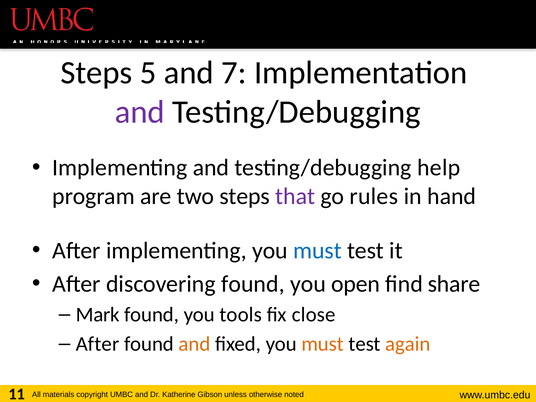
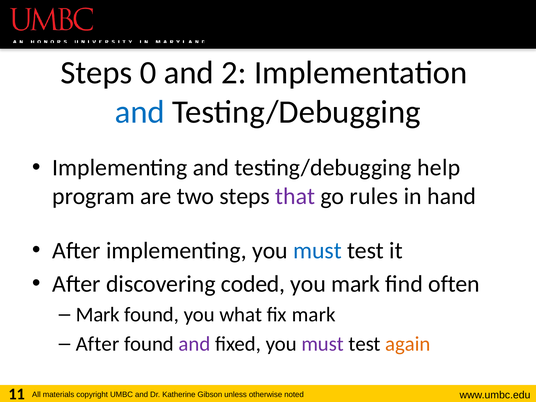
5: 5 -> 0 (148, 73)
7: 7 -> 2 (234, 73)
and colour: purple -> blue (140, 112)
discovering found: found -> coded (253, 284)
you open: open -> mark (356, 284)
share: share -> often (454, 284)
tools: tools -> what (241, 315)
fix close: close -> mark (314, 315)
and colour: orange -> purple (194, 344)
must colour: orange -> purple (323, 344)
